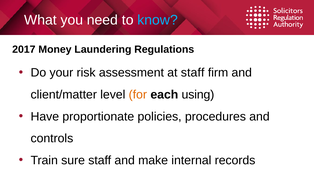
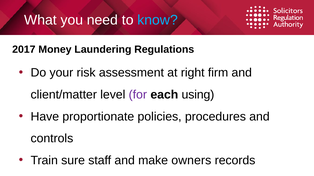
at staff: staff -> right (193, 73)
for colour: orange -> purple (138, 95)
internal: internal -> owners (191, 161)
